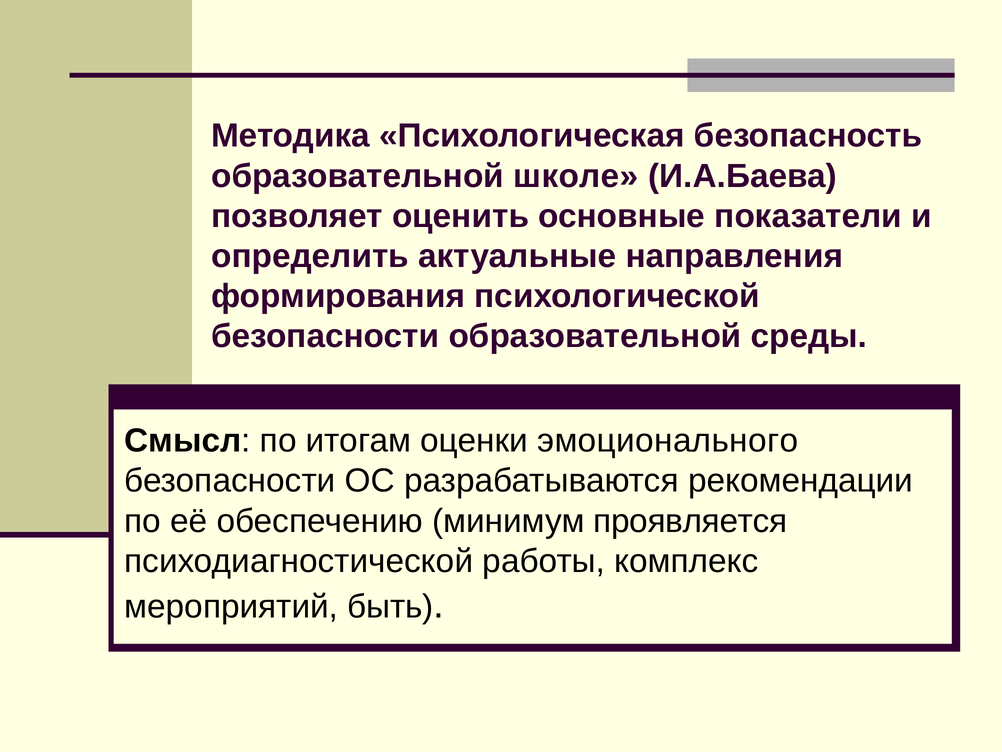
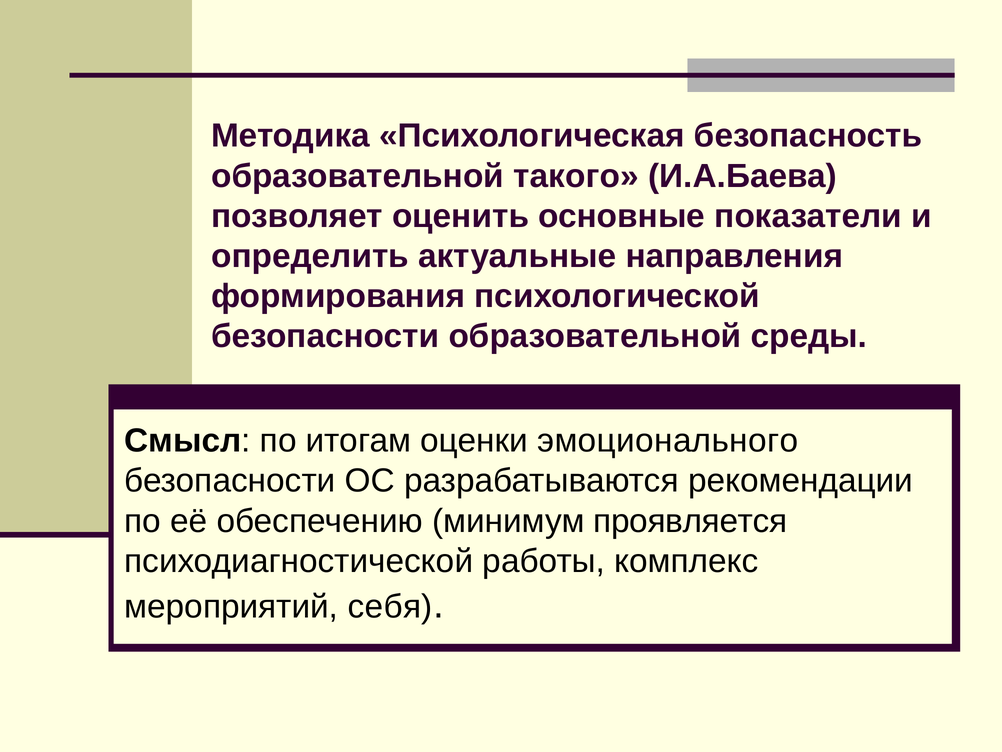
школе: школе -> такого (576, 176)
быть: быть -> себя (390, 606)
